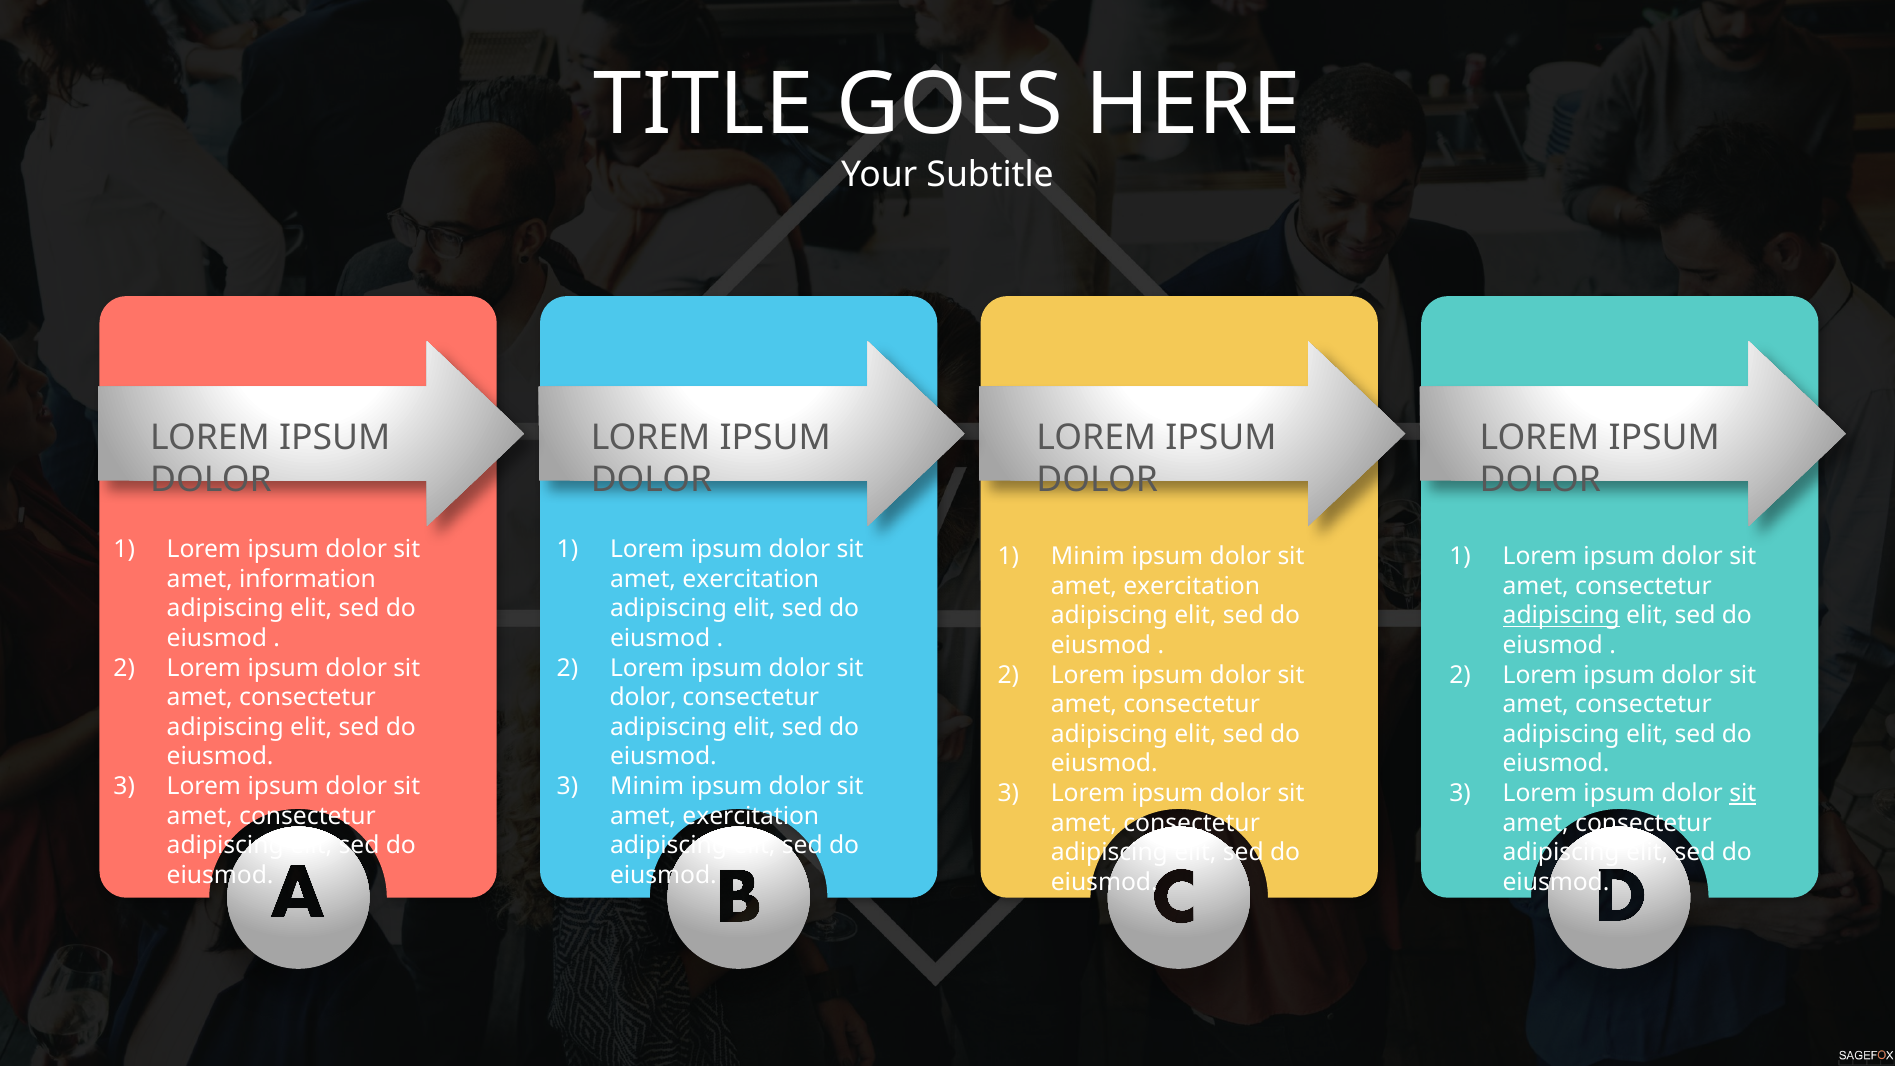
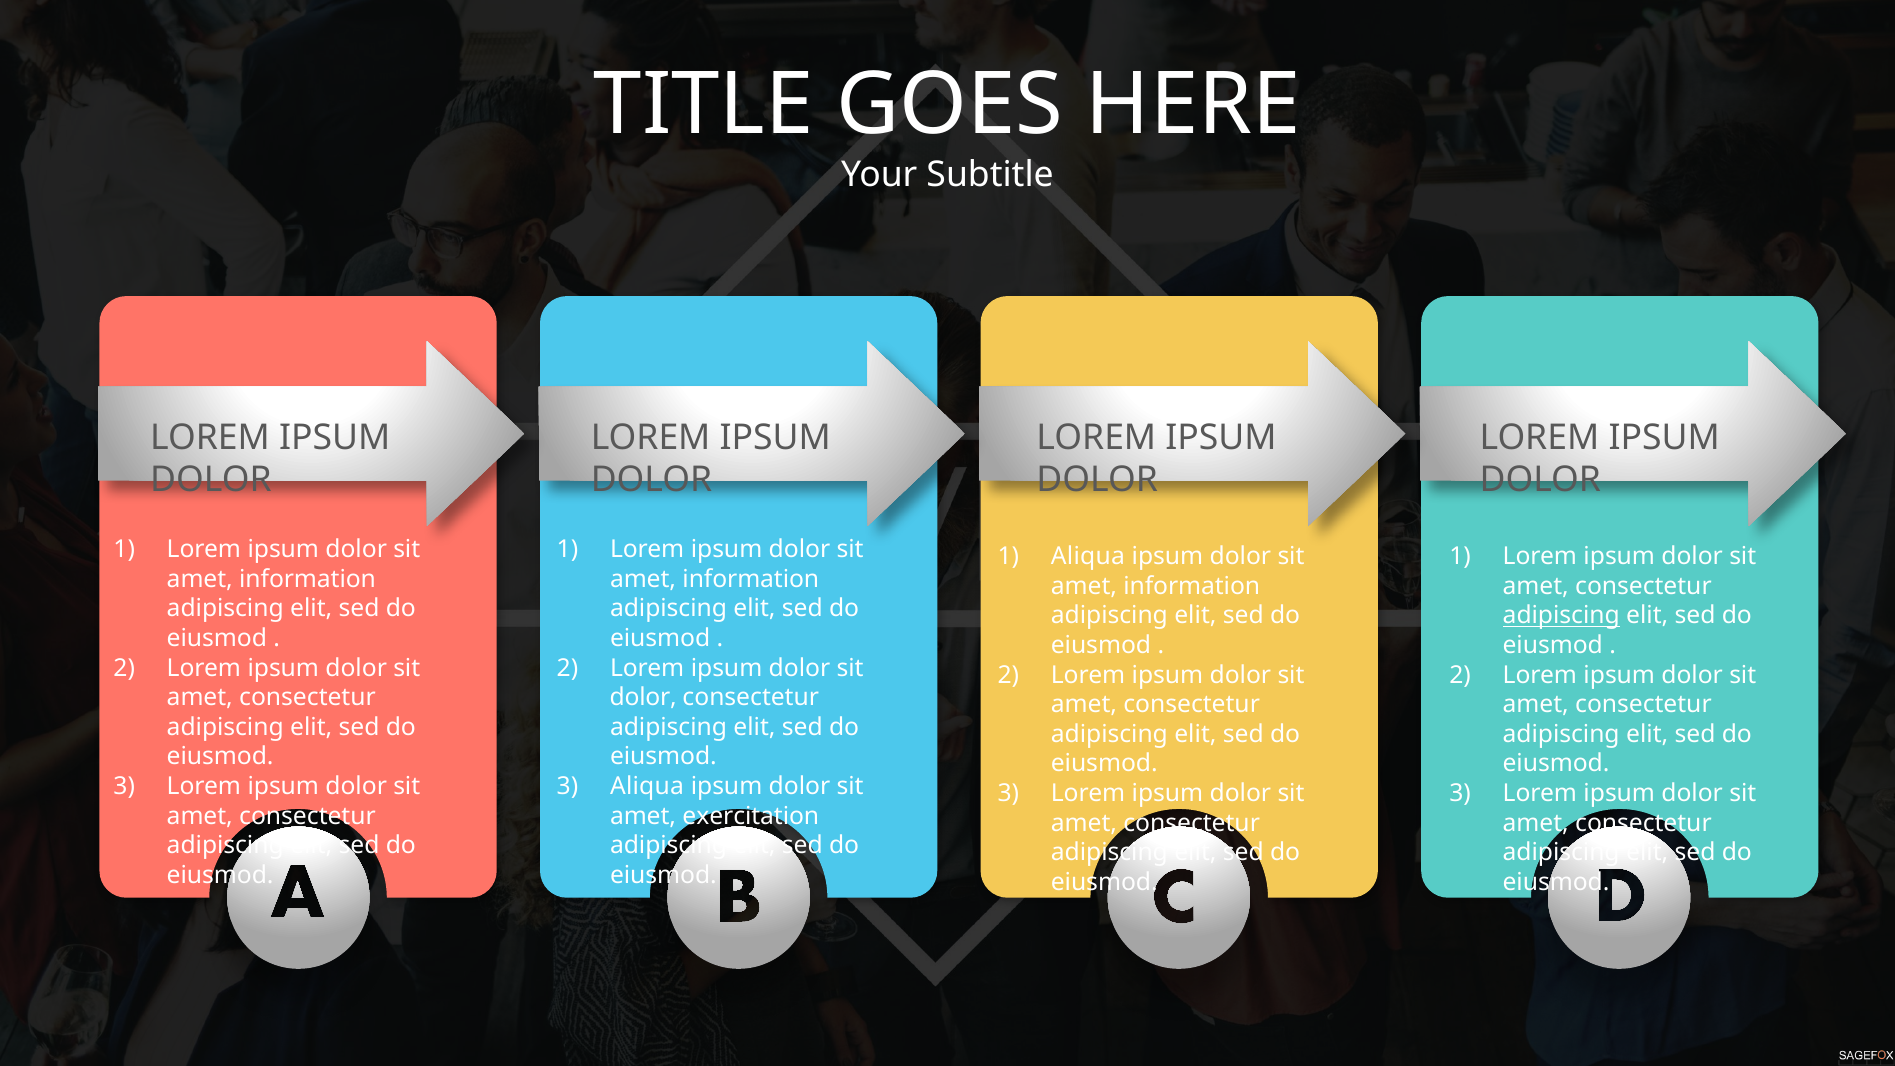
Minim: Minim -> Aliqua (1088, 556)
exercitation: exercitation -> information (751, 579)
exercitation: exercitation -> information (1192, 586)
Minim: Minim -> Aliqua (647, 786)
sit underline: present -> none (1743, 793)
